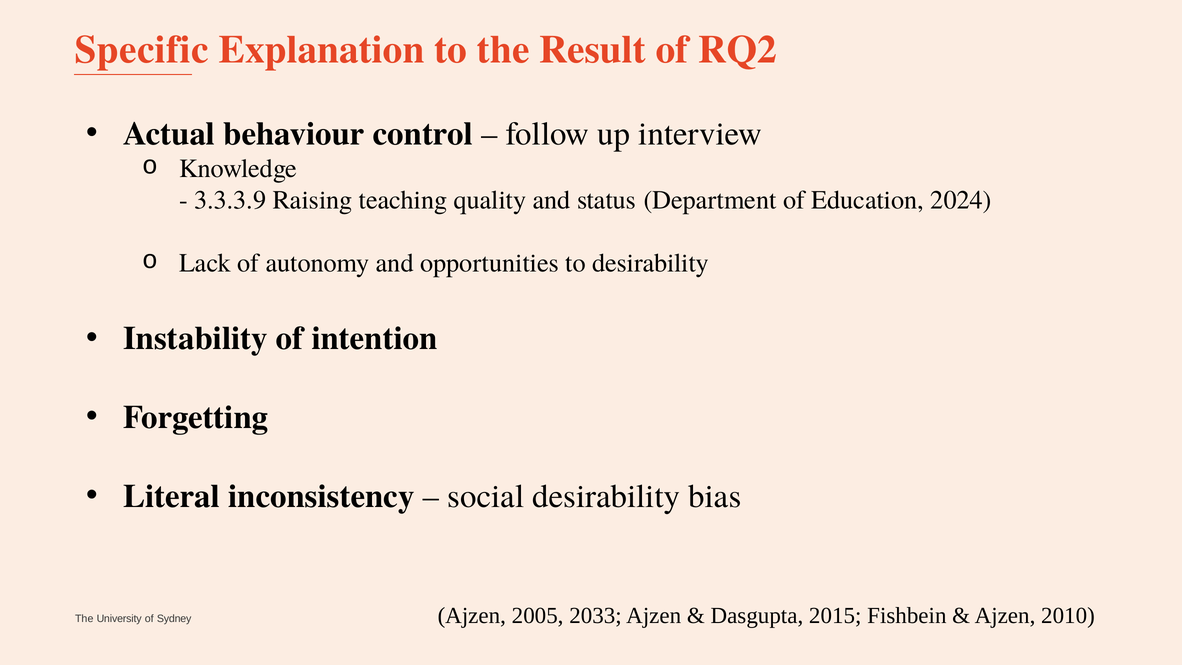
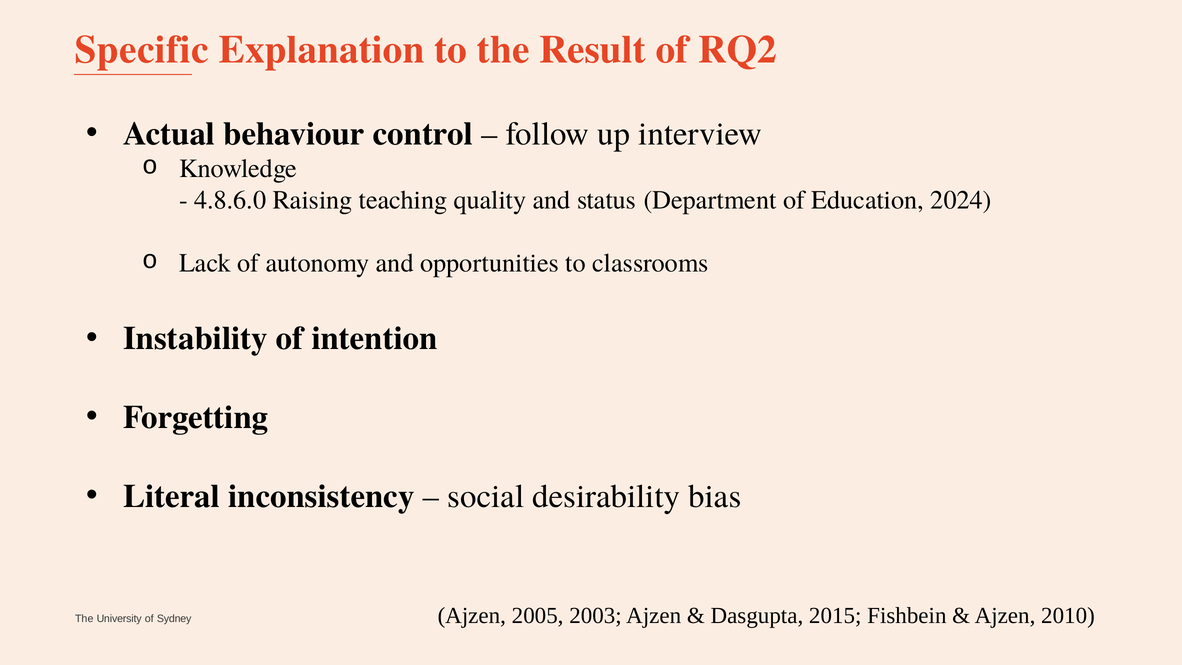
3.3.3.9: 3.3.3.9 -> 4.8.6.0 (230, 200)
to desirability: desirability -> classrooms (650, 263)
2033: 2033 -> 2003 (596, 616)
